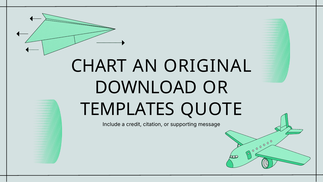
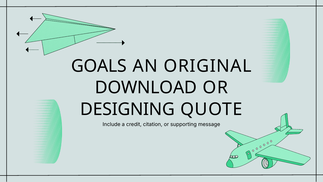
CHART: CHART -> GOALS (99, 66)
TEMPLATES: TEMPLATES -> DESIGNING (128, 109)
